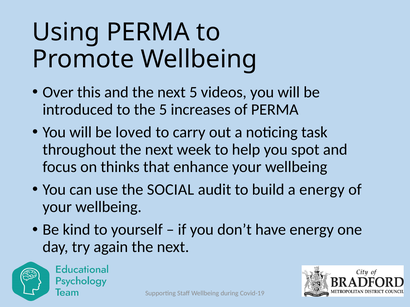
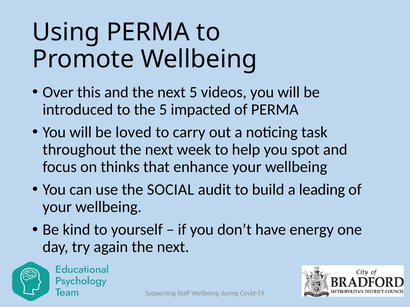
increases: increases -> impacted (201, 110)
a energy: energy -> leading (322, 190)
